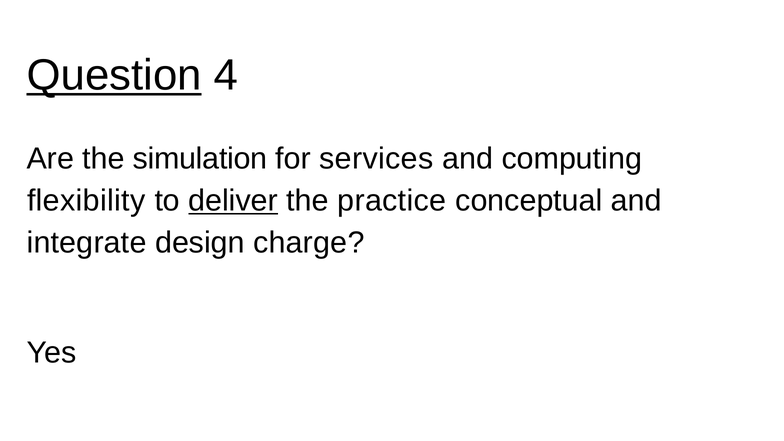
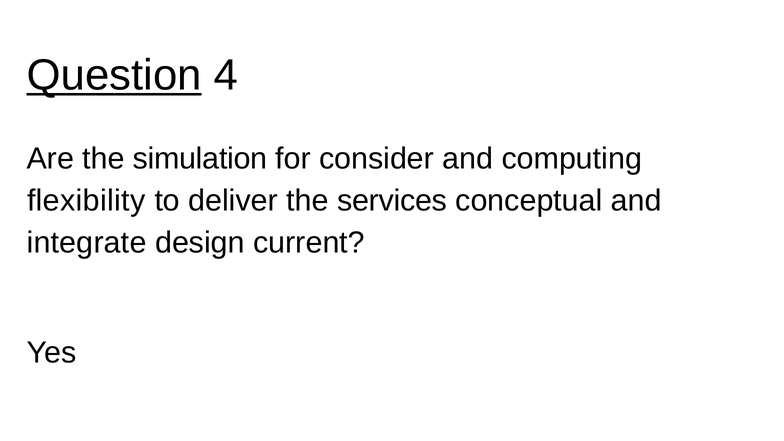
services: services -> consider (377, 159)
deliver underline: present -> none (233, 201)
practice: practice -> services (392, 201)
charge: charge -> current (309, 243)
